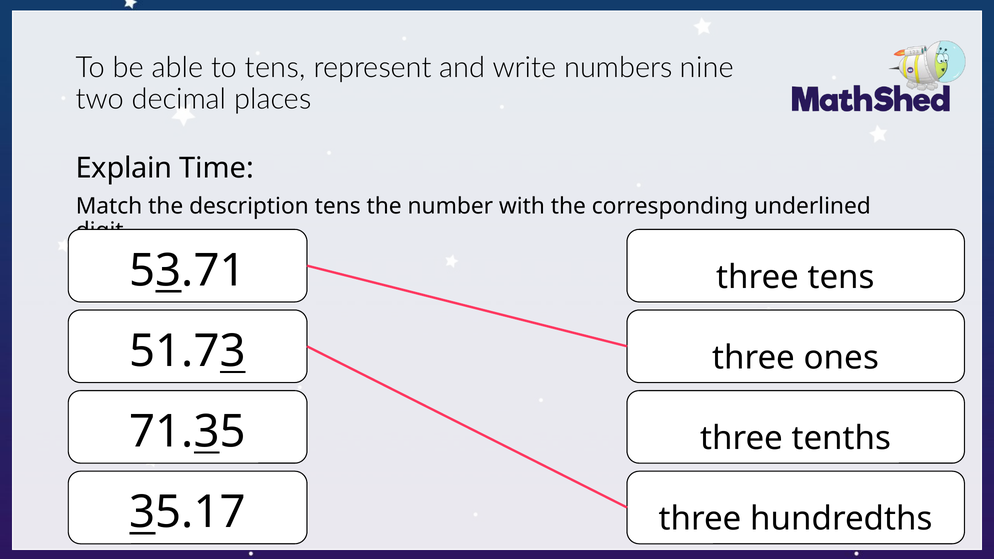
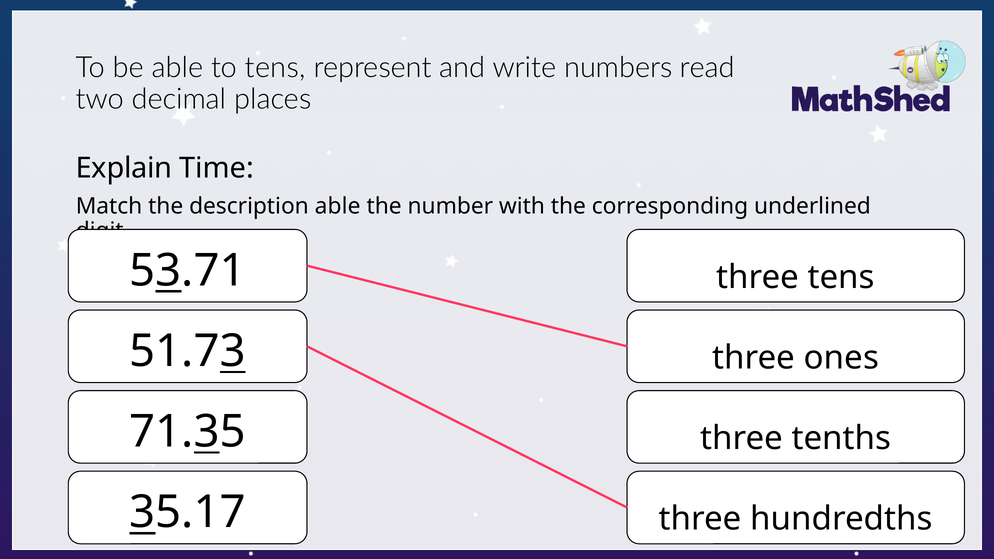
nine: nine -> read (707, 68)
description tens: tens -> able (338, 206)
